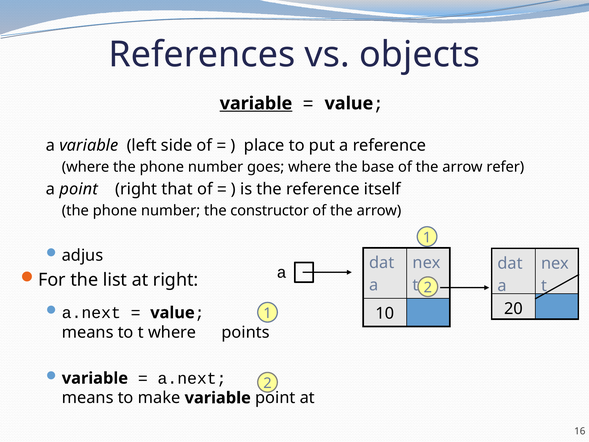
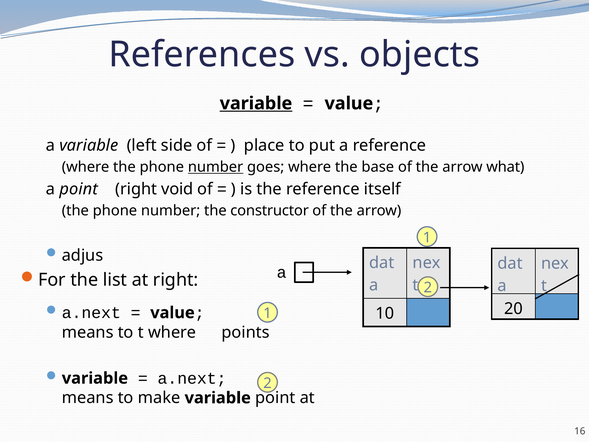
number underline: none -> present (216, 167)
refer: refer -> what (505, 167)
that: that -> void (177, 189)
